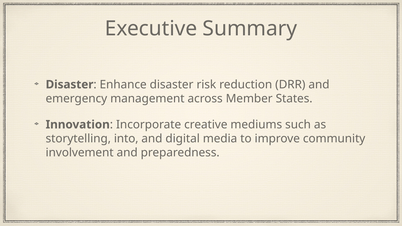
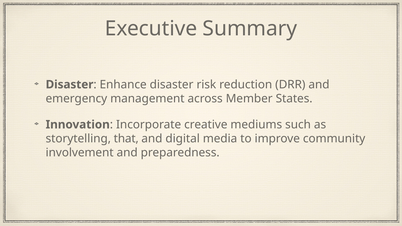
into: into -> that (126, 139)
